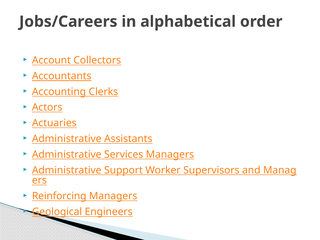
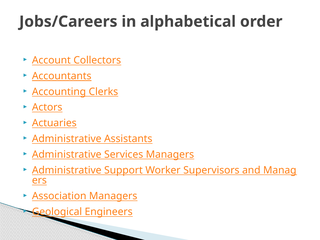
Reinforcing: Reinforcing -> Association (59, 196)
